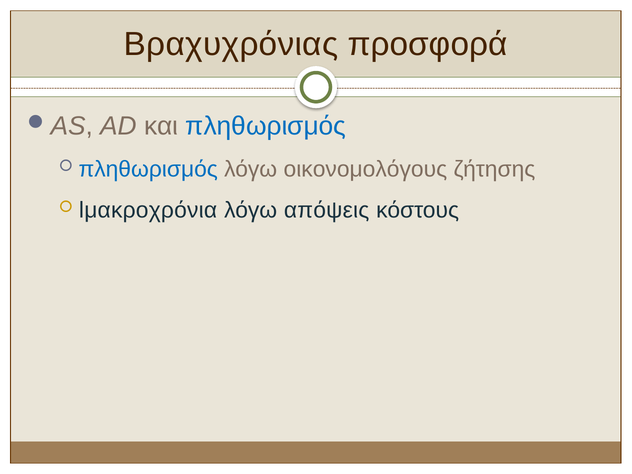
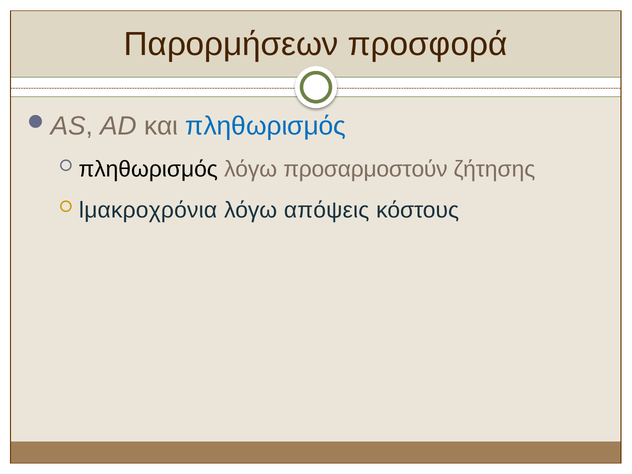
Βραχυχρόνιας: Βραχυχρόνιας -> Παρορμήσεων (231, 44)
πληθωρισμός colour: blue -> black (148, 169)
οικονομολόγους: οικονομολόγους -> προσαρμοστούν (365, 169)
